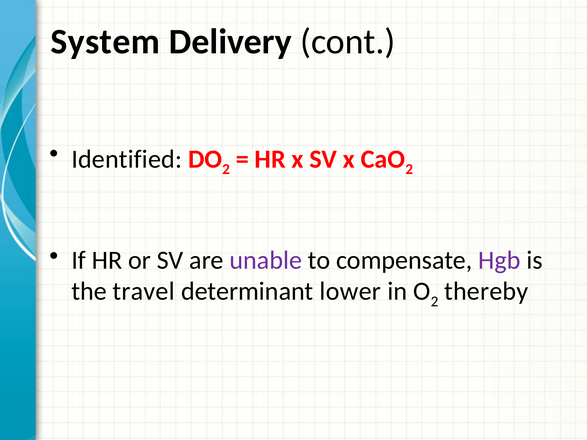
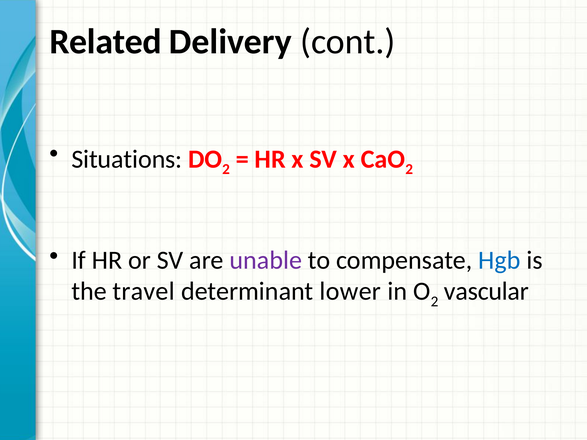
System: System -> Related (106, 42)
Identified: Identified -> Situations (127, 159)
Hgb colour: purple -> blue (499, 260)
thereby: thereby -> vascular (486, 292)
